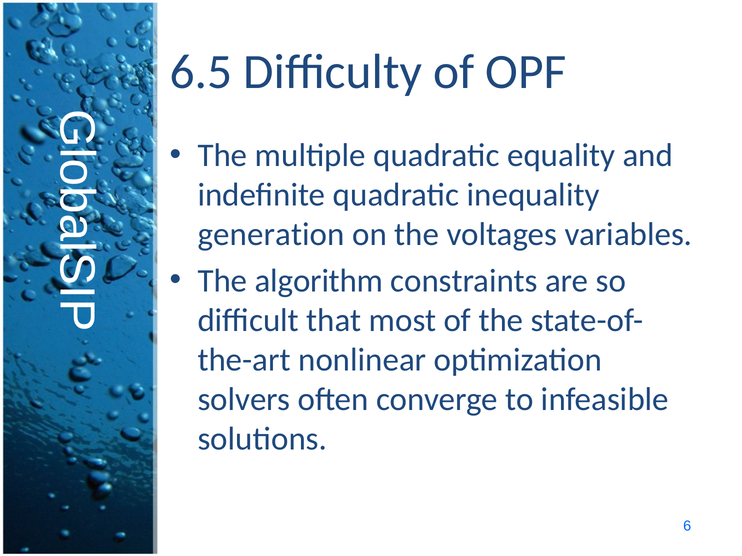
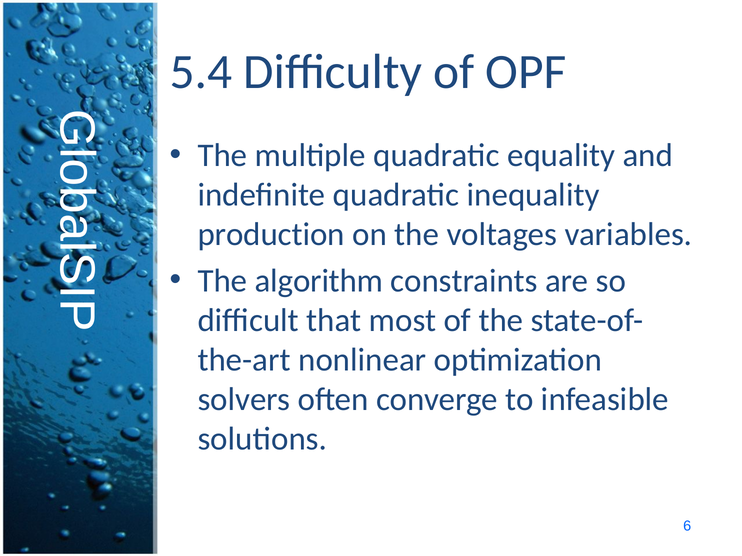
6.5: 6.5 -> 5.4 (201, 72)
generation: generation -> production (271, 235)
